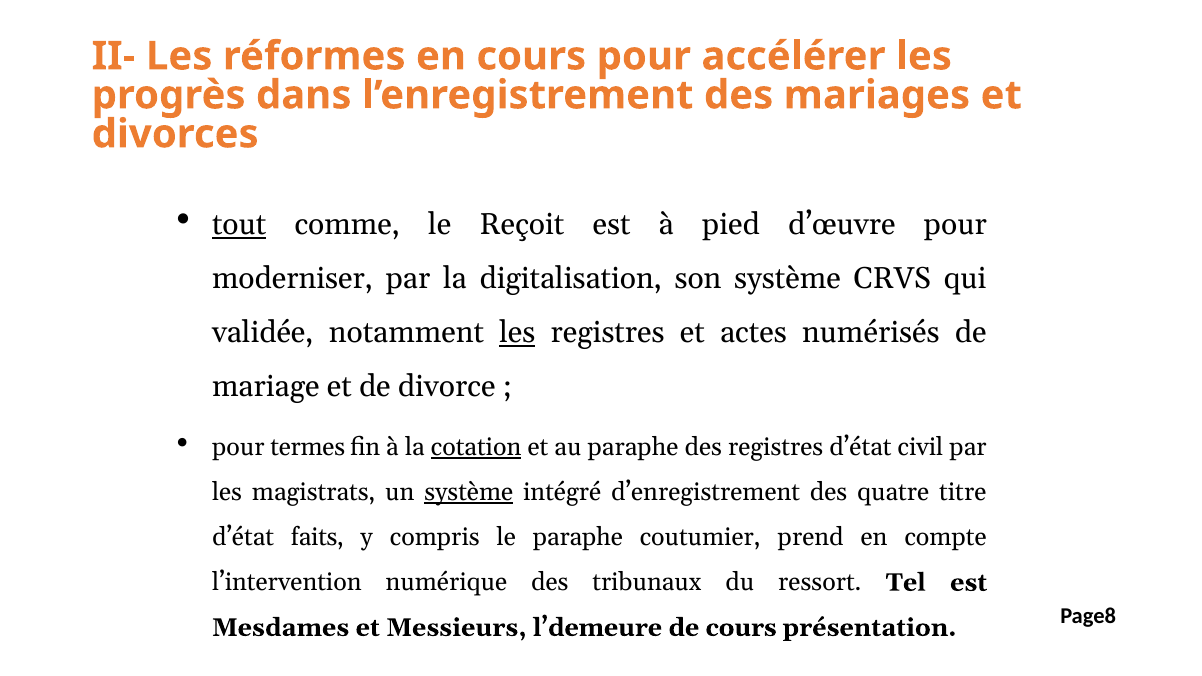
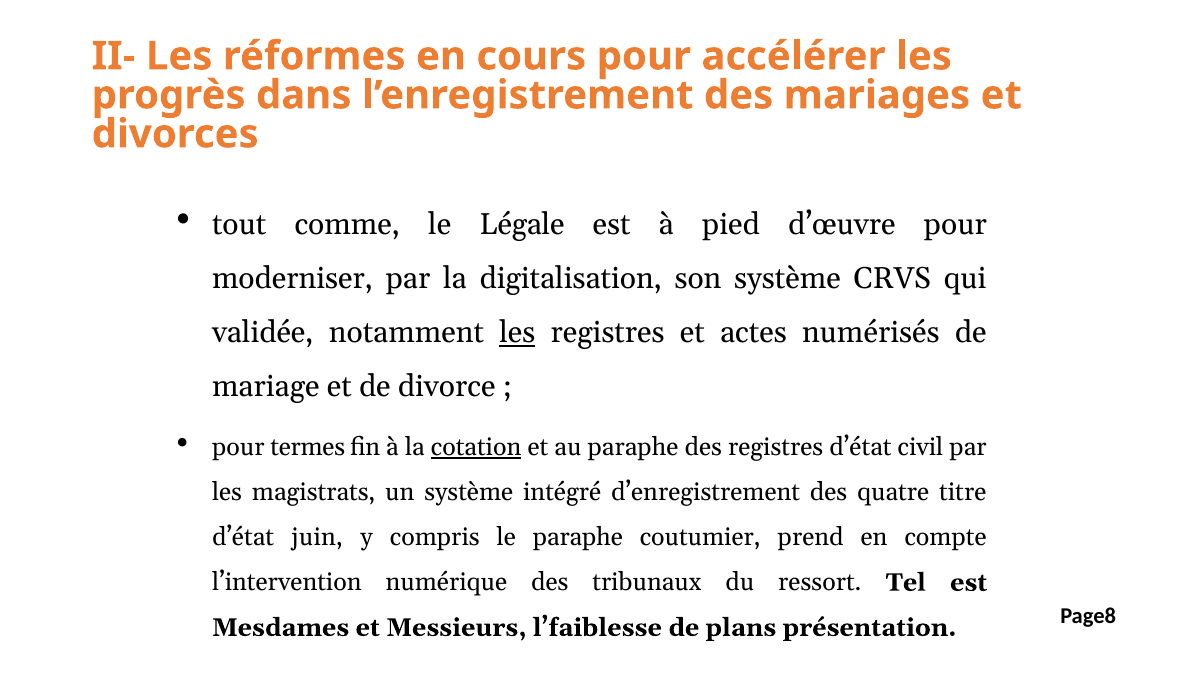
tout underline: present -> none (239, 225)
Reçoit: Reçoit -> Légale (522, 225)
système underline: present -> none (469, 492)
faits: faits -> juin (317, 537)
l’demeure: l’demeure -> l’faiblesse (597, 628)
de cours: cours -> plans (741, 628)
